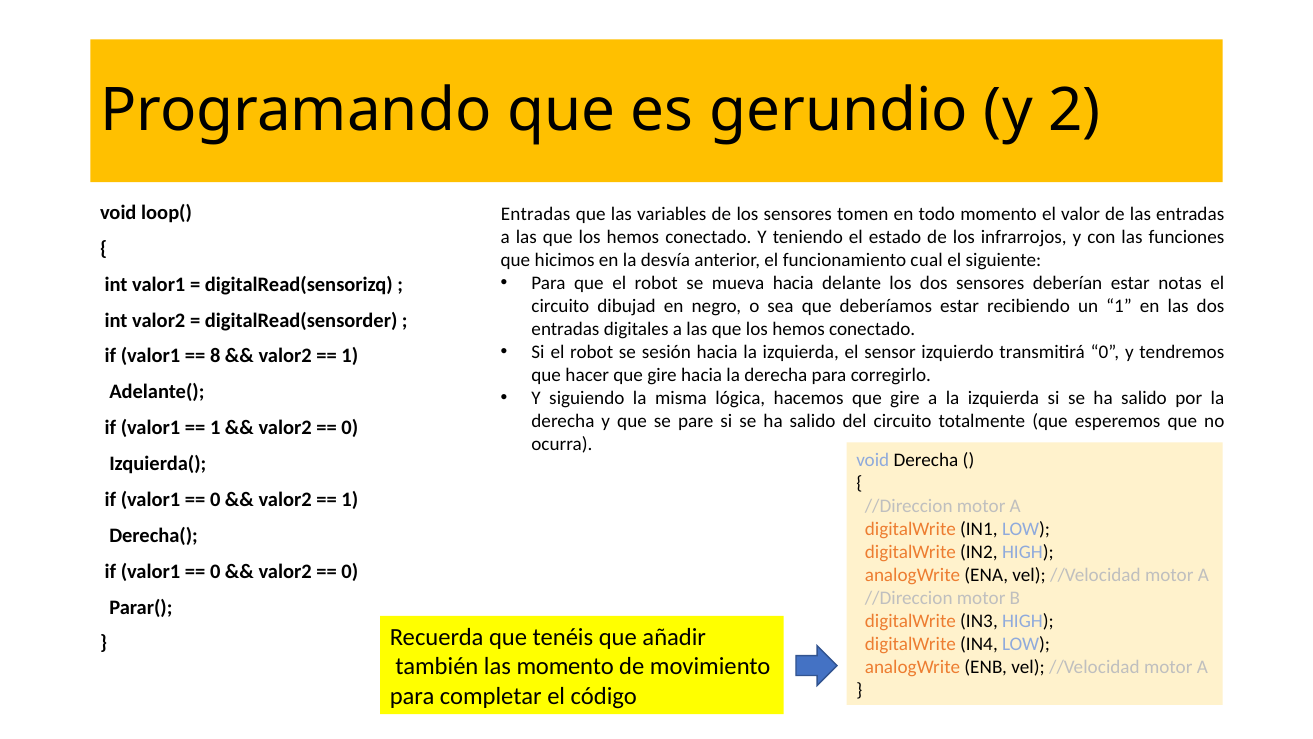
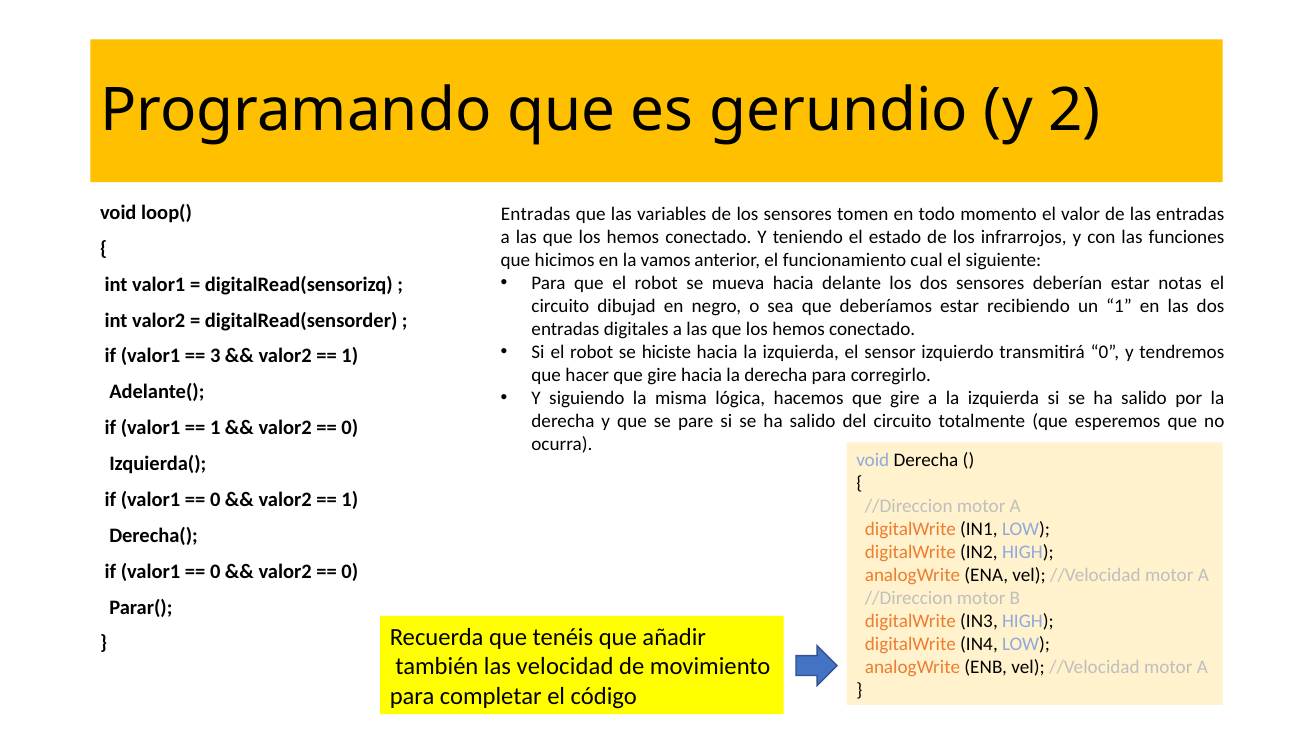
desvía: desvía -> vamos (666, 260)
sesión: sesión -> hiciste (666, 352)
8: 8 -> 3 (215, 356)
las momento: momento -> velocidad (565, 666)
